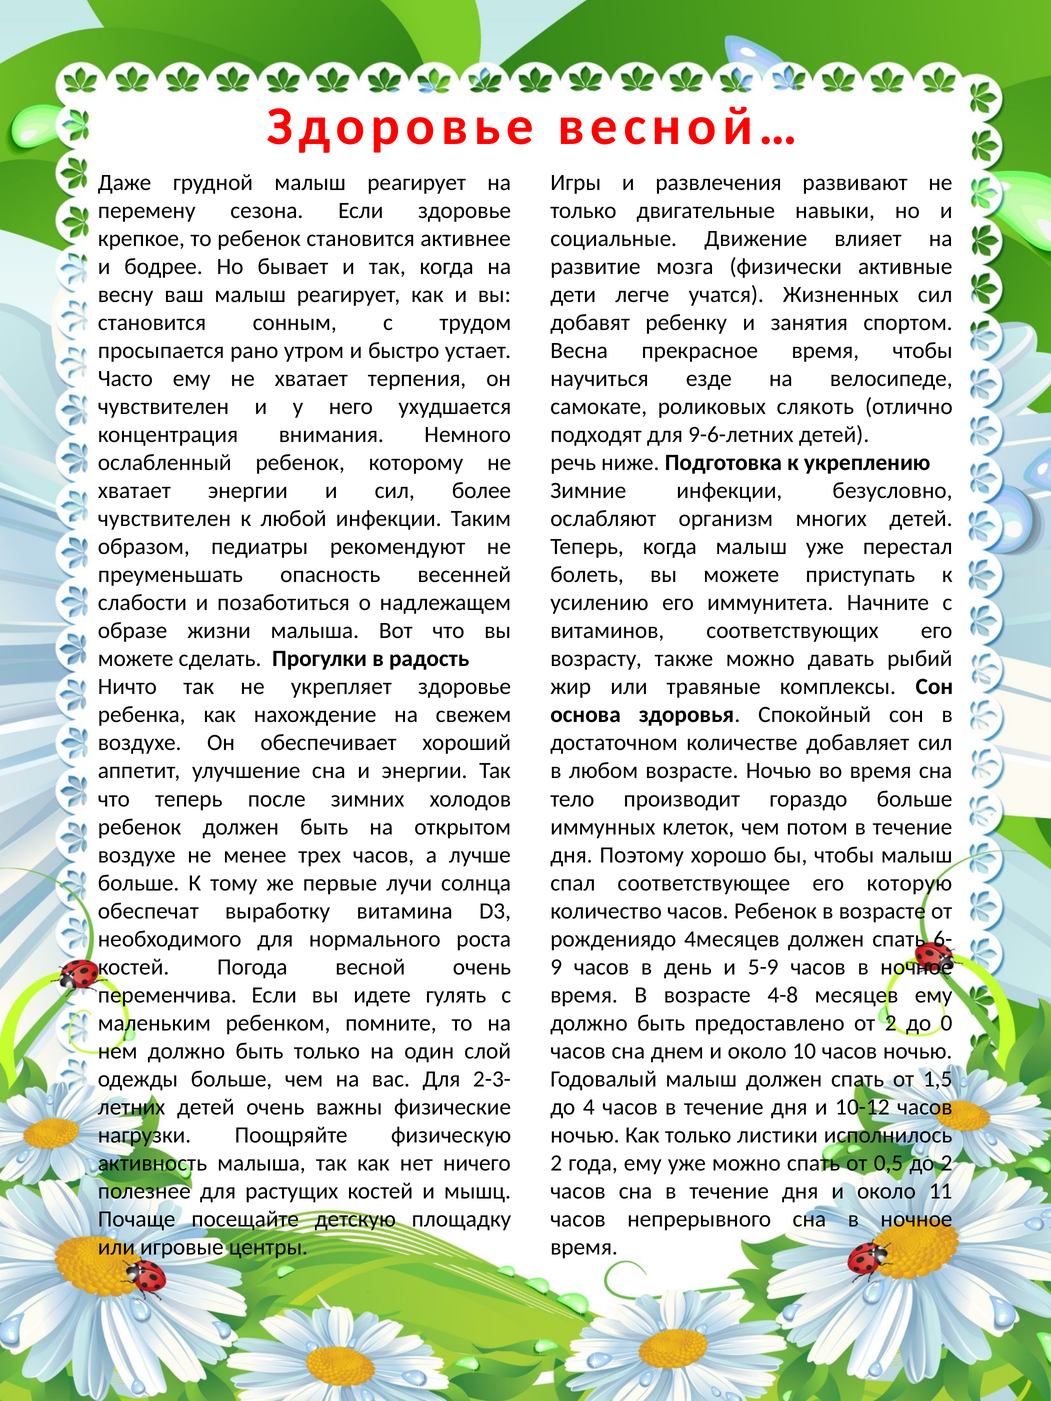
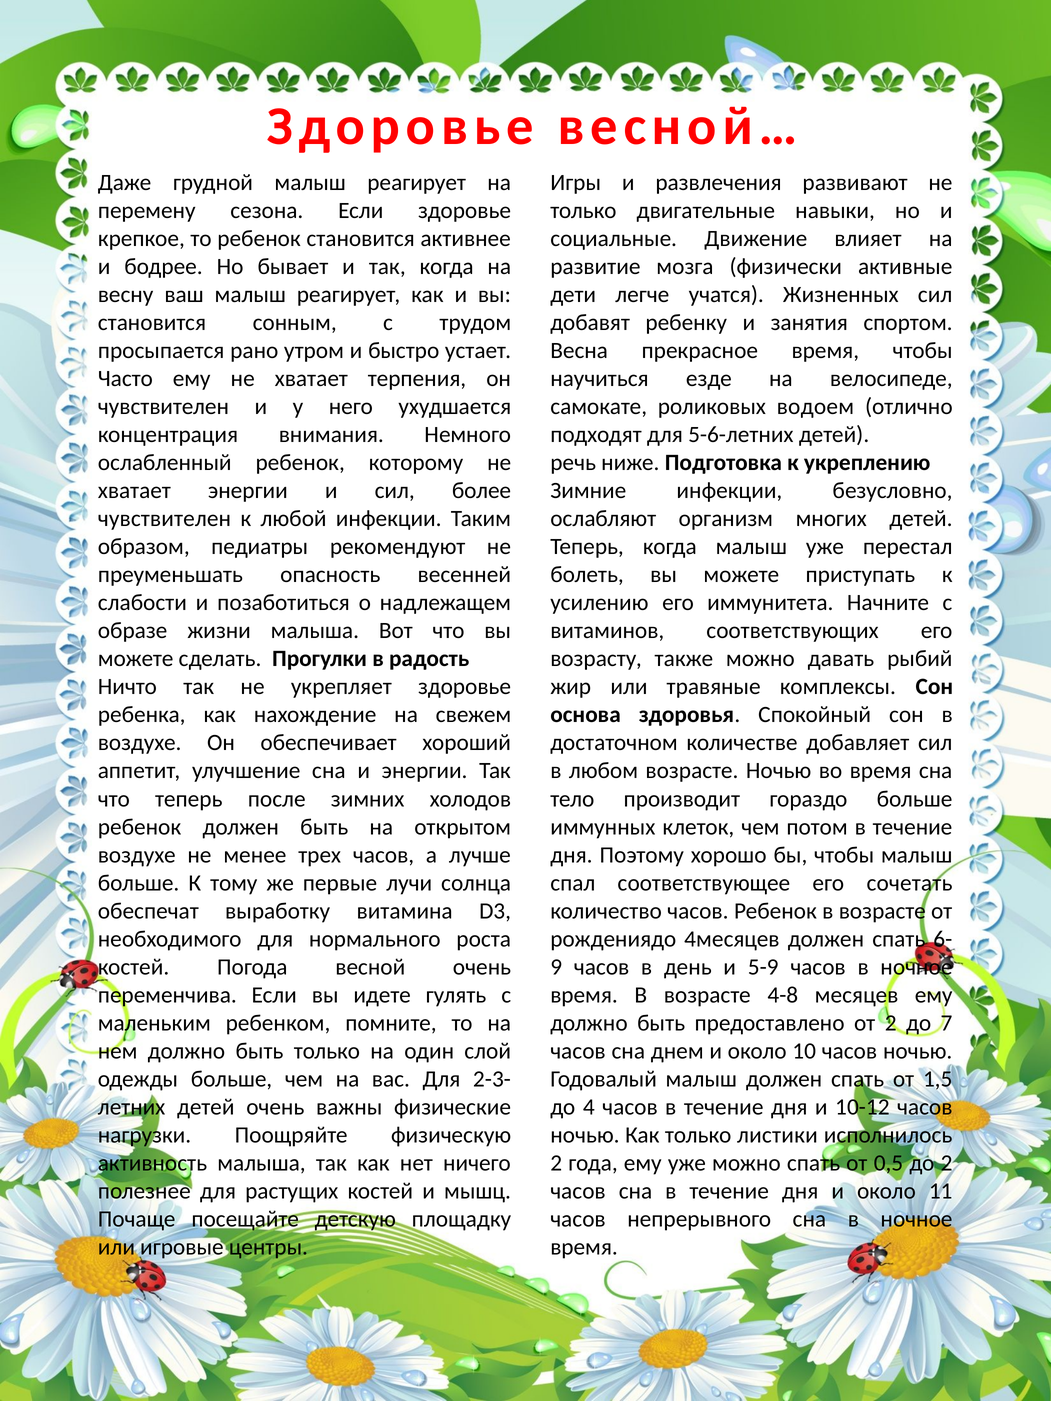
слякоть: слякоть -> водоем (815, 407)
9-6-летних: 9-6-летних -> 5-6-летних (741, 435)
которую: которую -> сочетать (909, 883)
0: 0 -> 7 (946, 1023)
